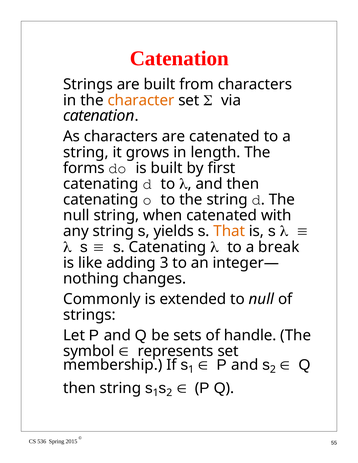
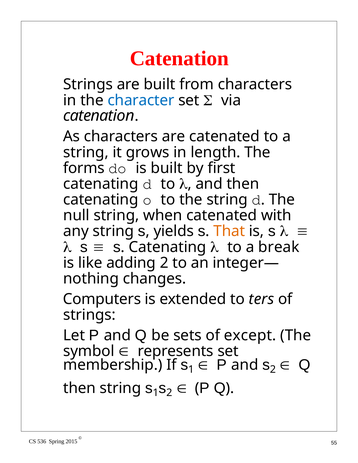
character colour: orange -> blue (141, 100)
adding 3: 3 -> 2 (164, 263)
Commonly: Commonly -> Computers (102, 299)
to null: null -> ters (261, 299)
handle: handle -> except (250, 336)
